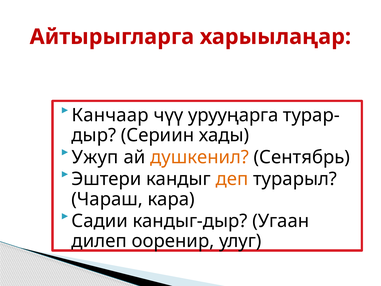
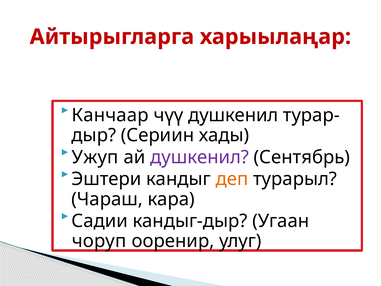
чүү урууңарга: урууңарга -> душкенил (233, 115)
душкенил colour: orange -> purple (200, 157)
дилеп: дилеп -> чоруп (99, 241)
